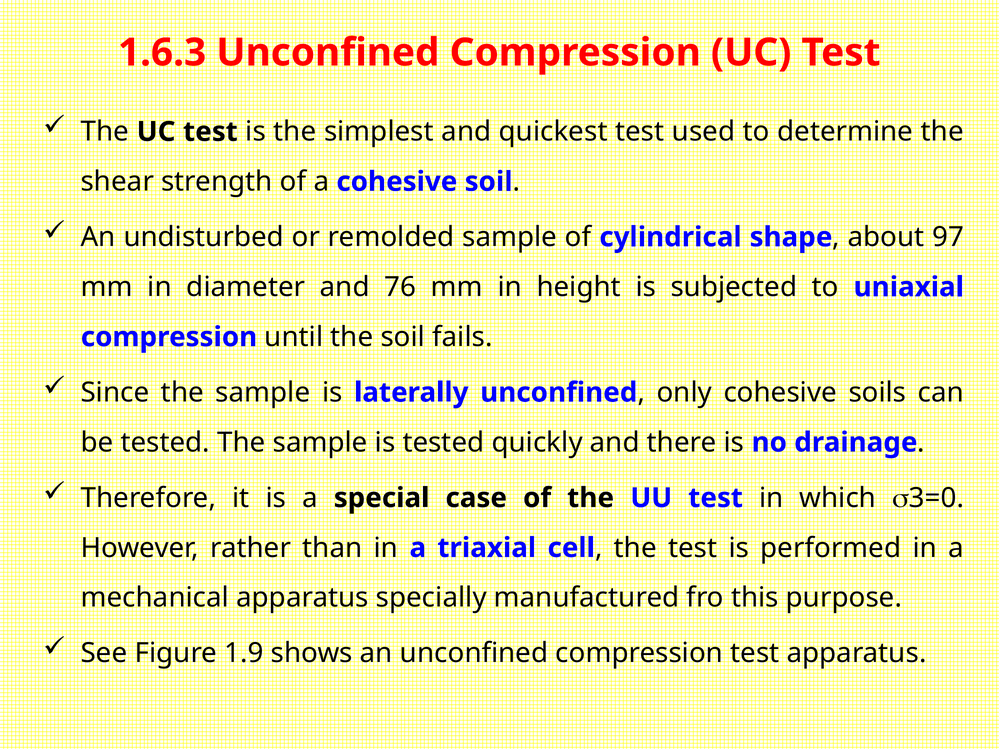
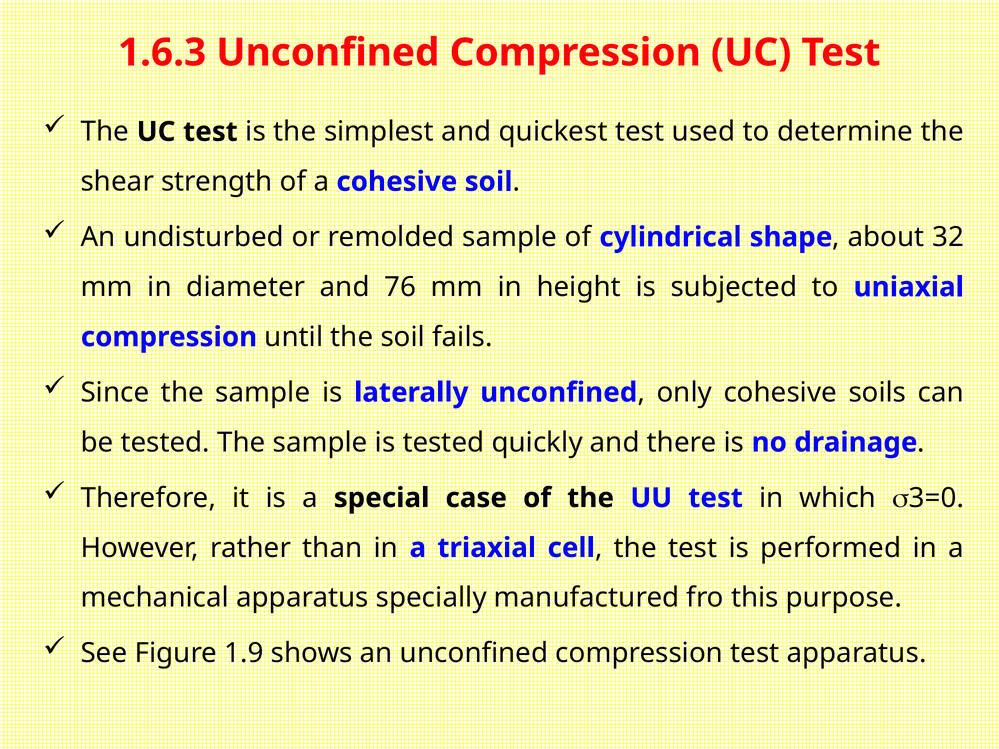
97: 97 -> 32 (948, 237)
